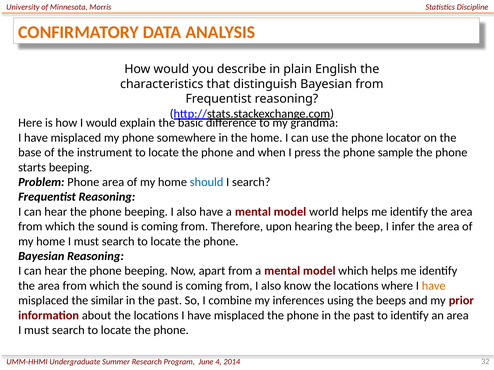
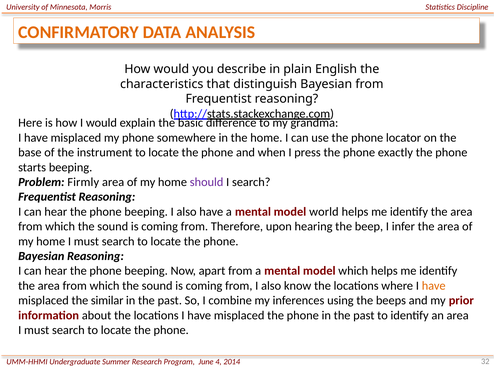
sample: sample -> exactly (395, 153)
Problem Phone: Phone -> Firmly (83, 182)
should colour: blue -> purple (207, 182)
